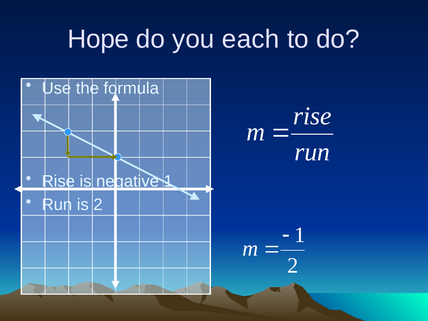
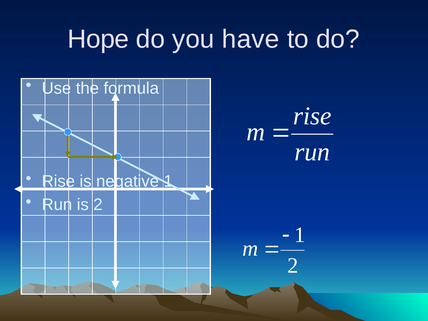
each: each -> have (251, 39)
